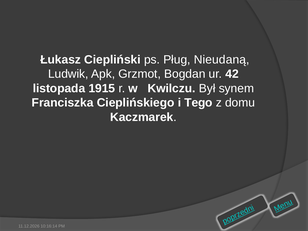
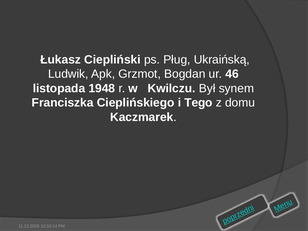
Nieudaną: Nieudaną -> Ukraińską (222, 60)
42: 42 -> 46 (232, 74)
1915: 1915 -> 1948 (102, 88)
